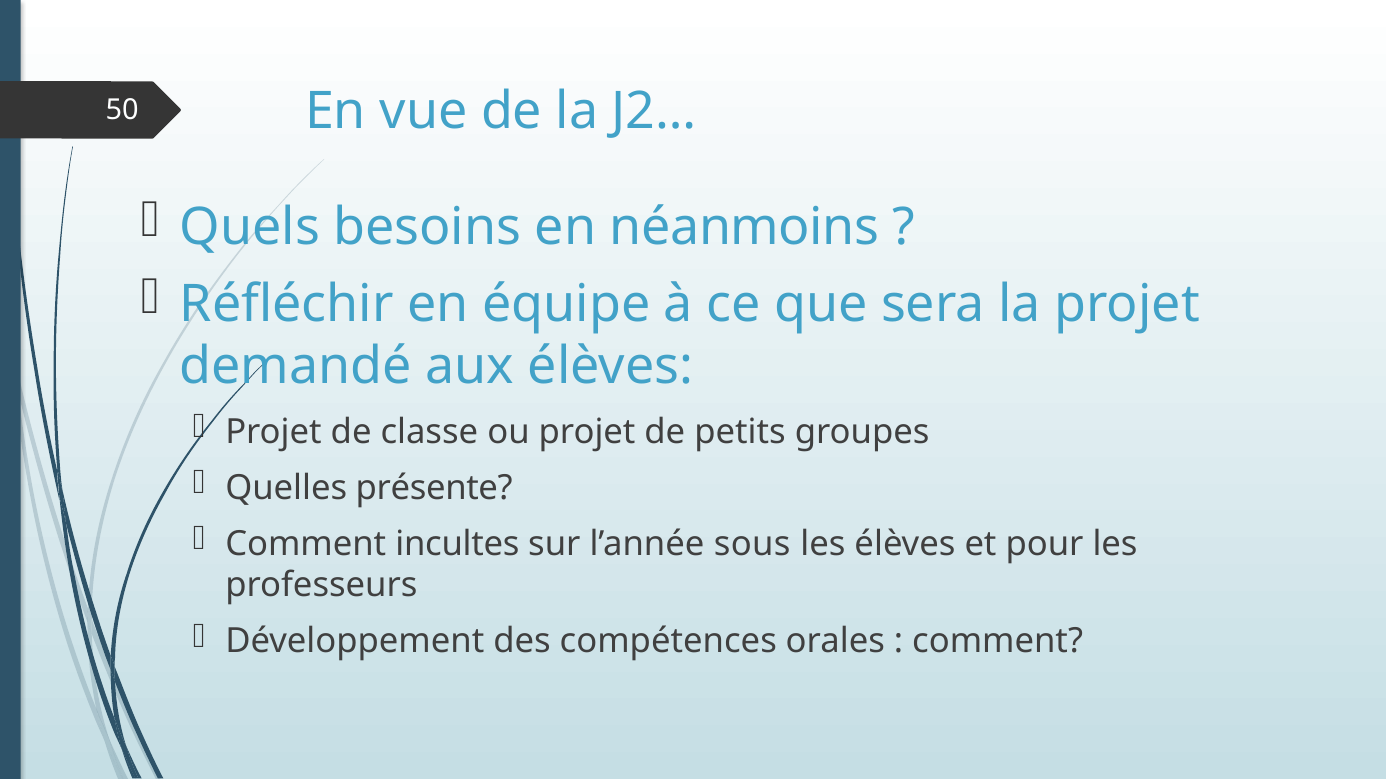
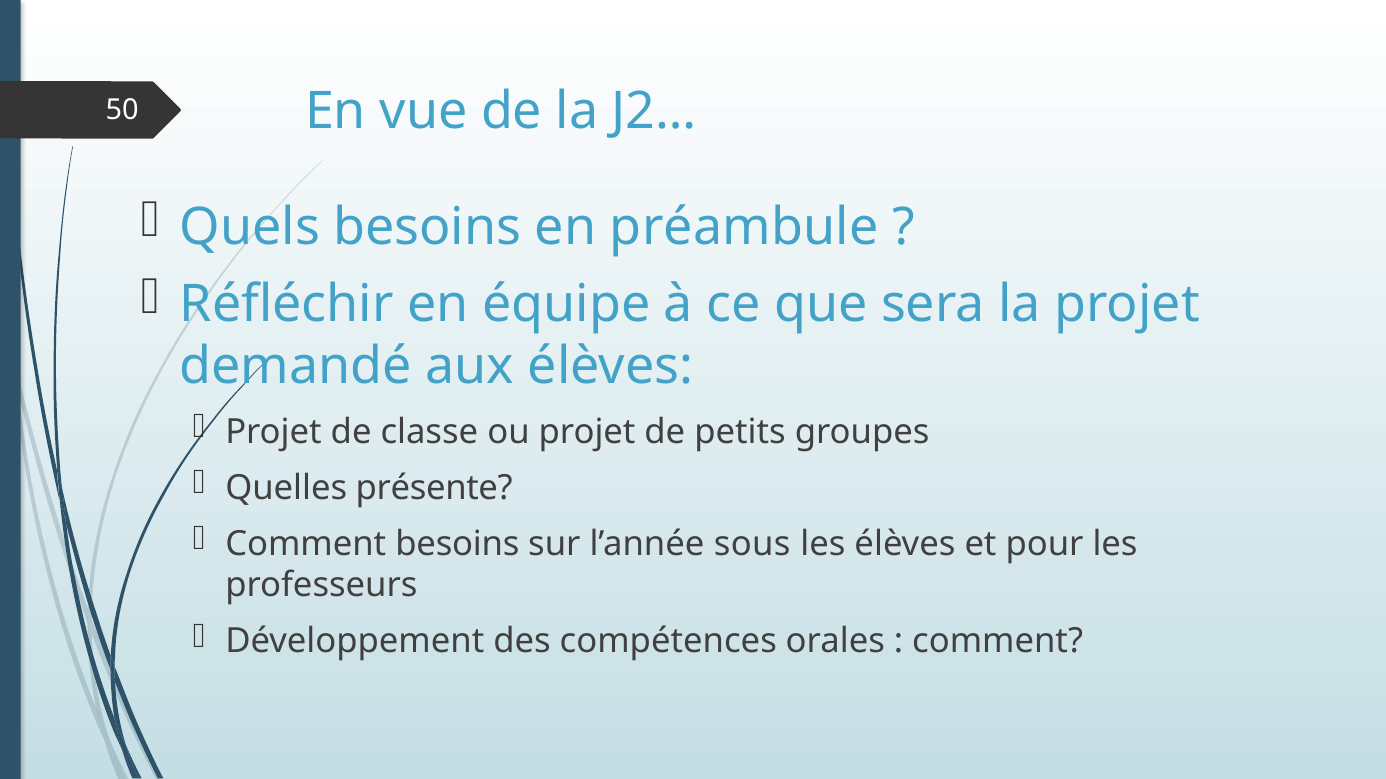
néanmoins: néanmoins -> préambule (744, 228)
Comment incultes: incultes -> besoins (457, 544)
